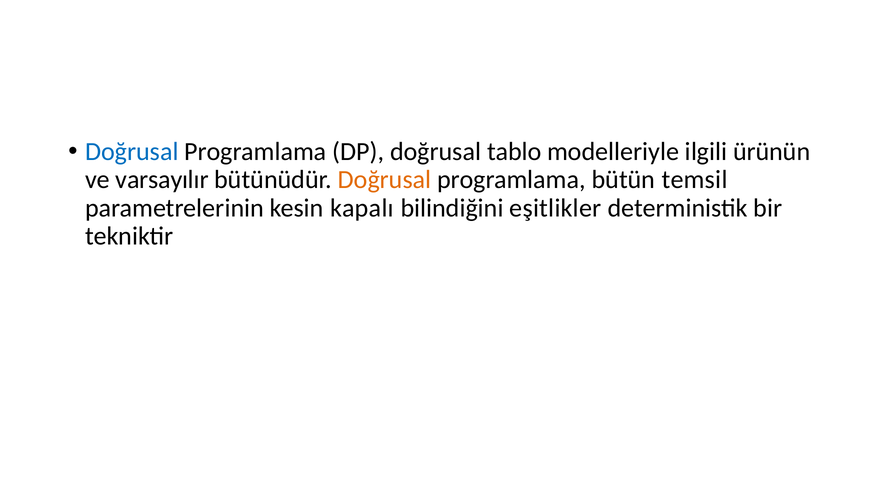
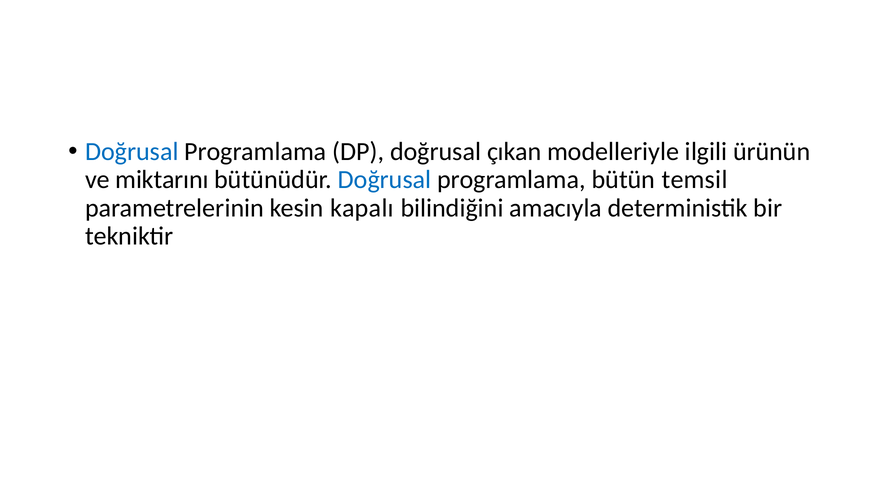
tablo: tablo -> çıkan (514, 151)
varsayılır: varsayılır -> miktarını (162, 180)
Doğrusal colour: orange -> blue (385, 180)
eşitlikler: eşitlikler -> amacıyla (556, 208)
